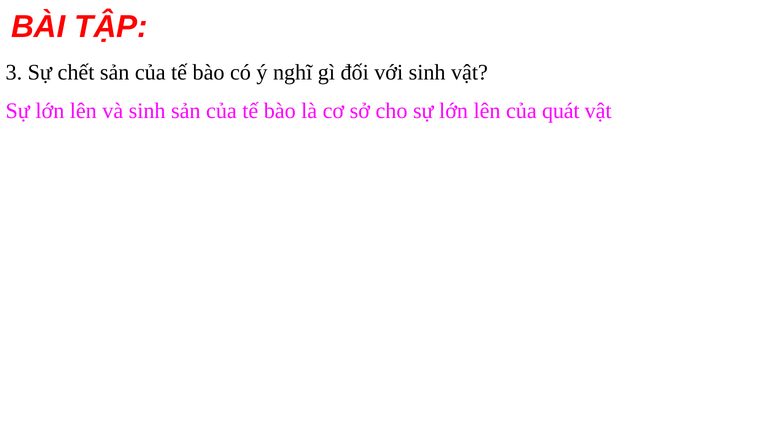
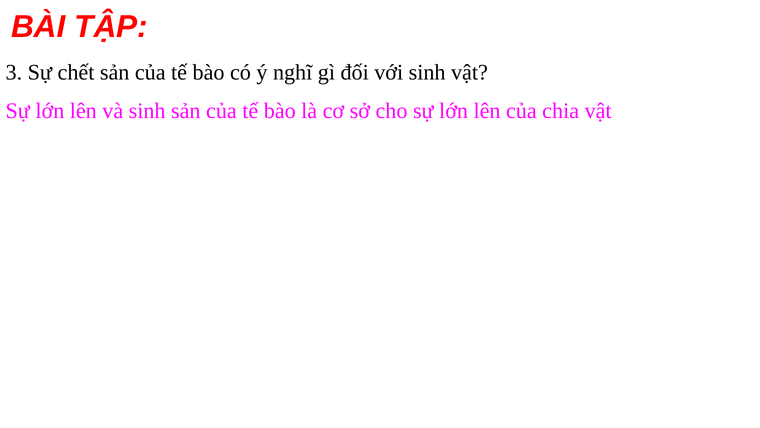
quát: quát -> chia (561, 111)
